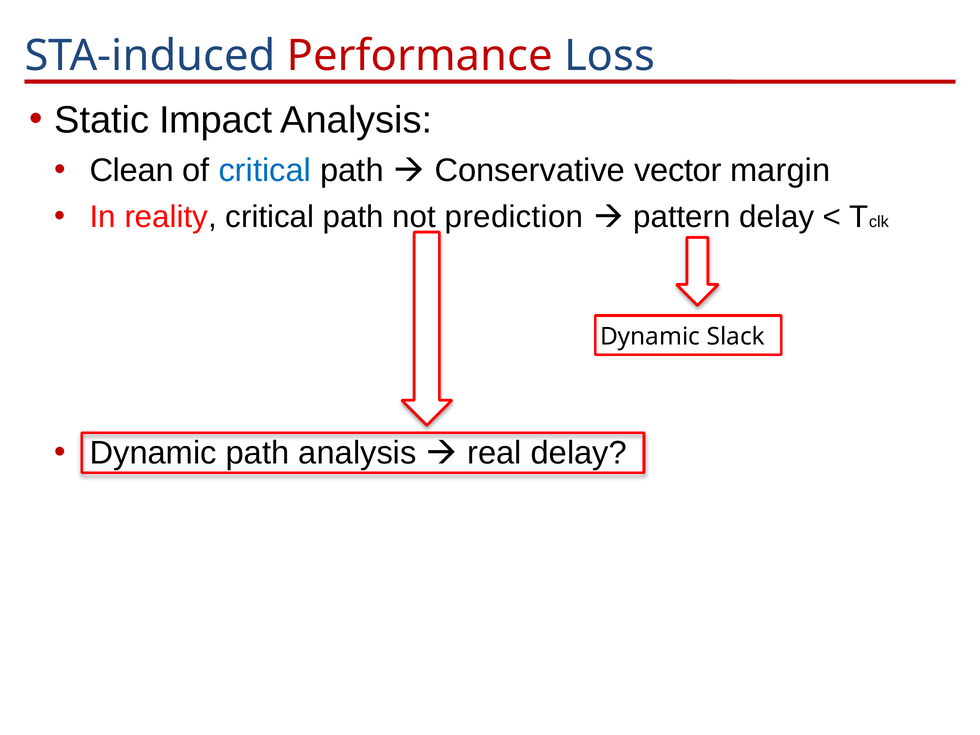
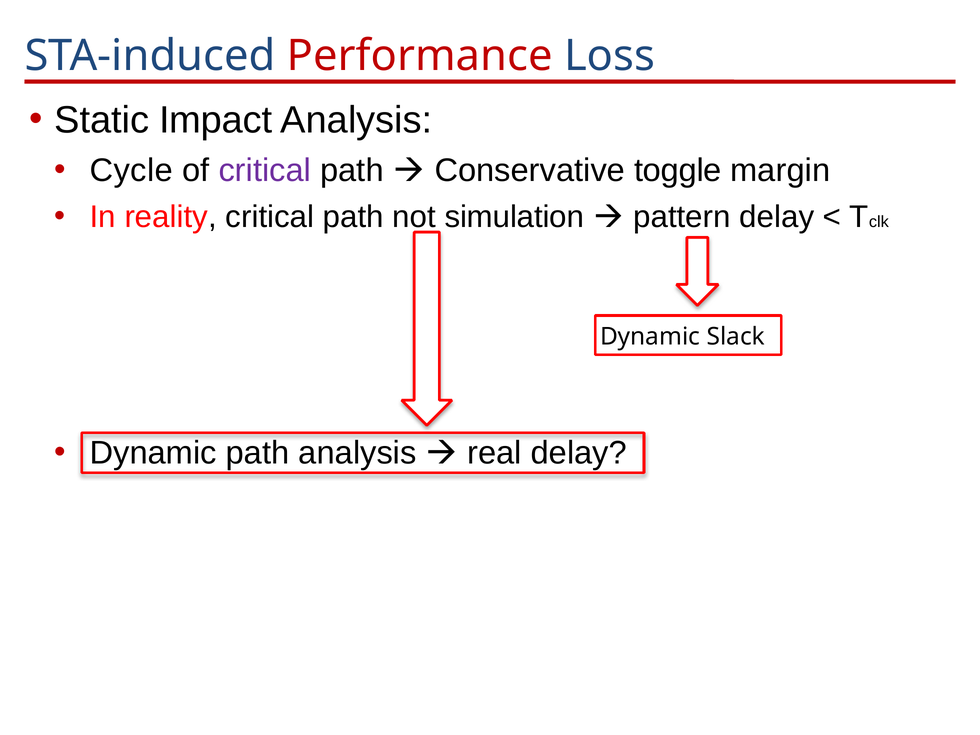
Clean: Clean -> Cycle (131, 171)
critical colour: blue -> purple (265, 171)
vector: vector -> toggle (678, 171)
prediction: prediction -> simulation (514, 217)
